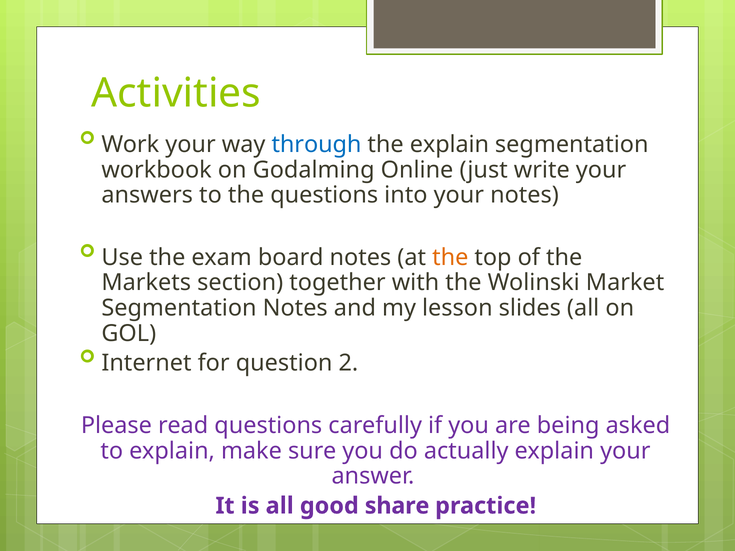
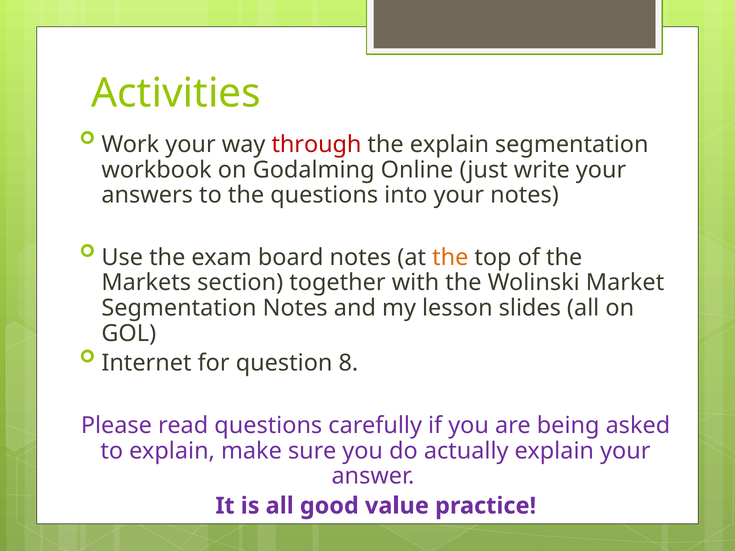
through colour: blue -> red (316, 145)
2: 2 -> 8 (348, 363)
share: share -> value (397, 506)
